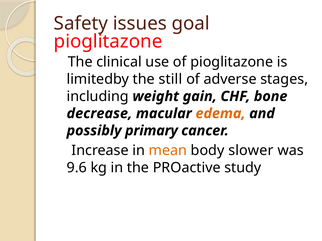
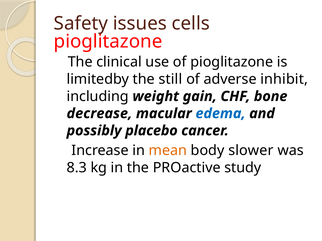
goal: goal -> cells (191, 24)
stages: stages -> inhibit (284, 79)
edema colour: orange -> blue (220, 114)
primary: primary -> placebo (151, 131)
9.6: 9.6 -> 8.3 (77, 168)
